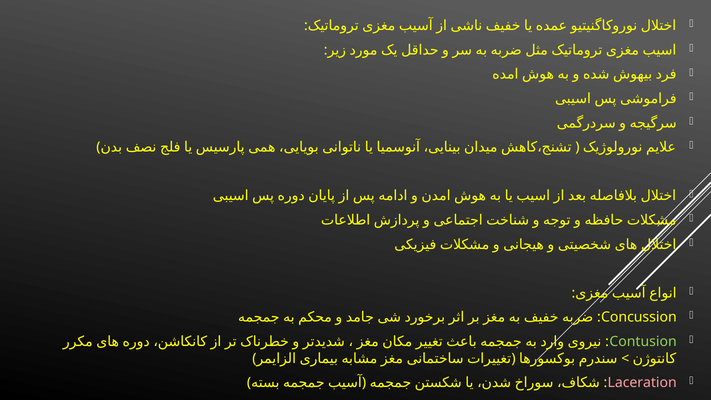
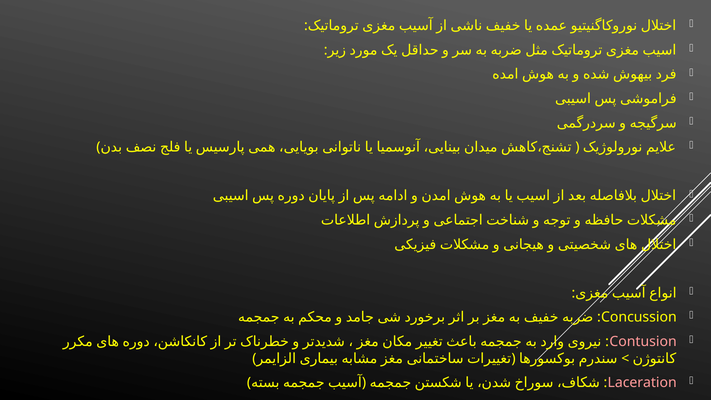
Contusion colour: light green -> pink (643, 342)
